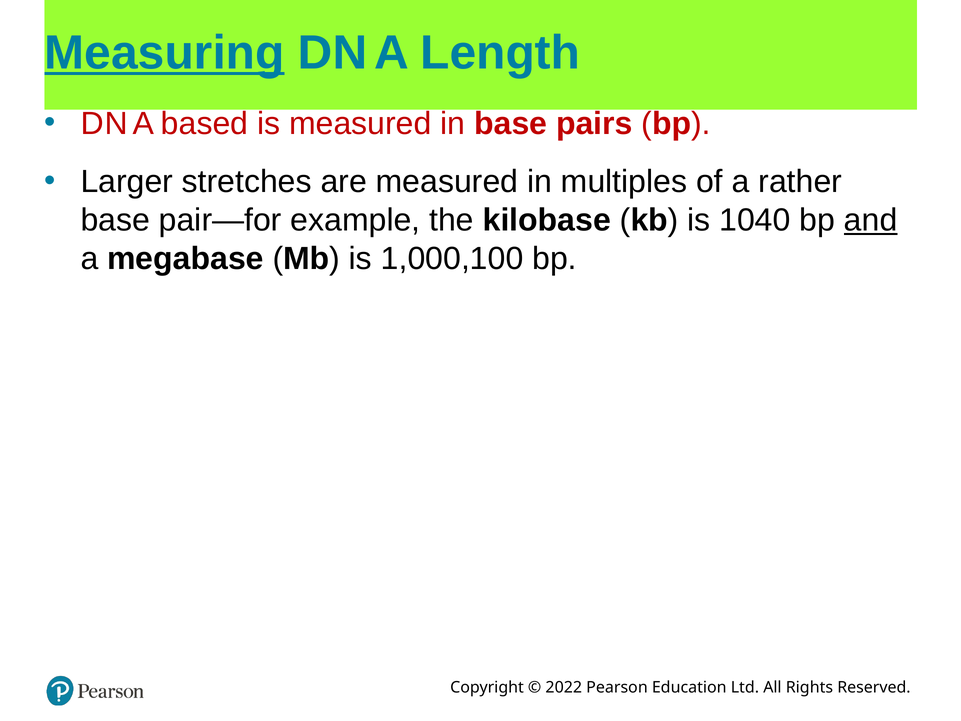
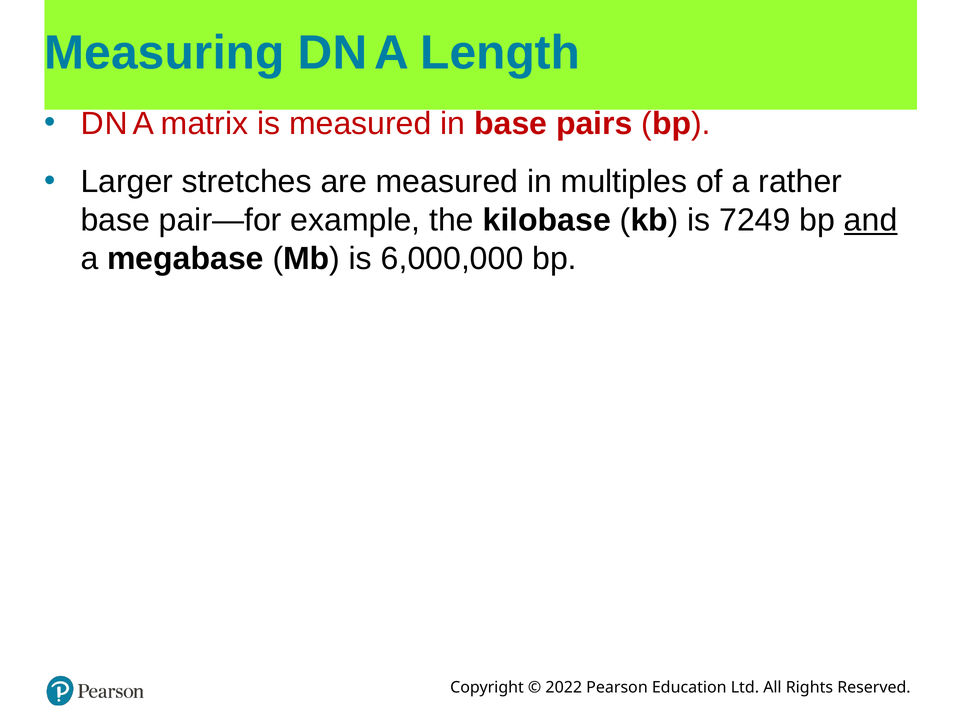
Measuring underline: present -> none (164, 53)
based: based -> matrix (205, 123)
1040: 1040 -> 7249 (755, 220)
1,000,100: 1,000,100 -> 6,000,000 (452, 259)
